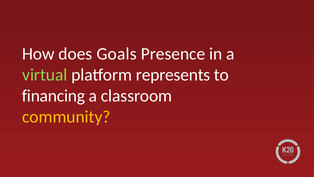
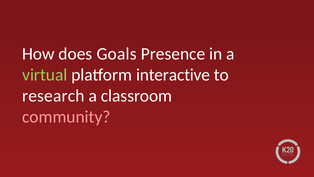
represents: represents -> interactive (173, 75)
financing: financing -> research (53, 96)
community colour: yellow -> pink (66, 117)
